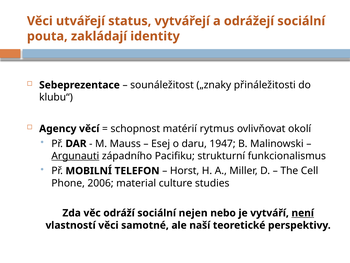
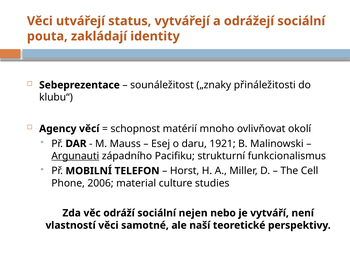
rytmus: rytmus -> mnoho (217, 128)
1947: 1947 -> 1921 (223, 143)
není underline: present -> none (303, 213)
